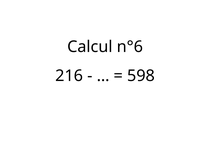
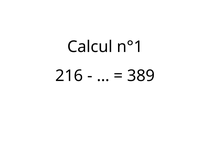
n°6: n°6 -> n°1 (130, 47)
598: 598 -> 389 (141, 76)
